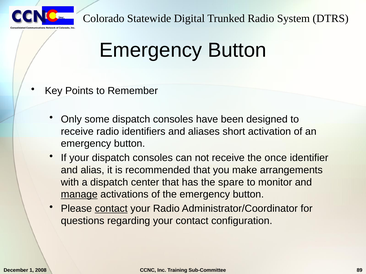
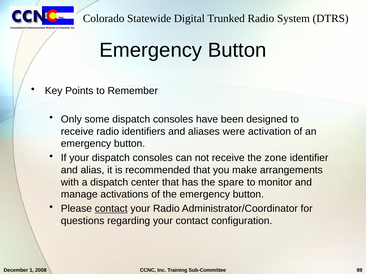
short: short -> were (234, 132)
once: once -> zone (276, 158)
manage underline: present -> none (79, 195)
